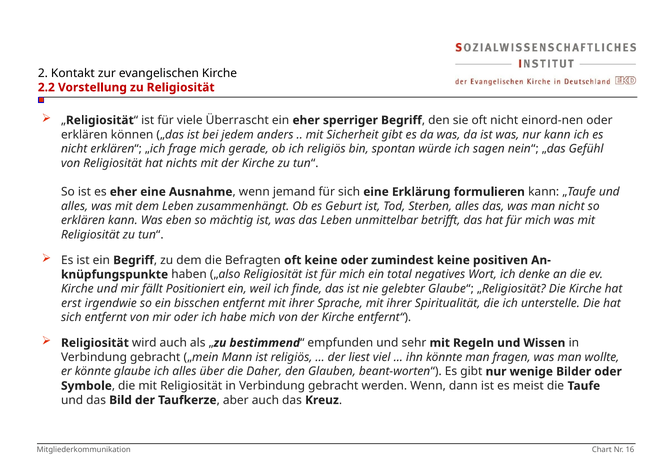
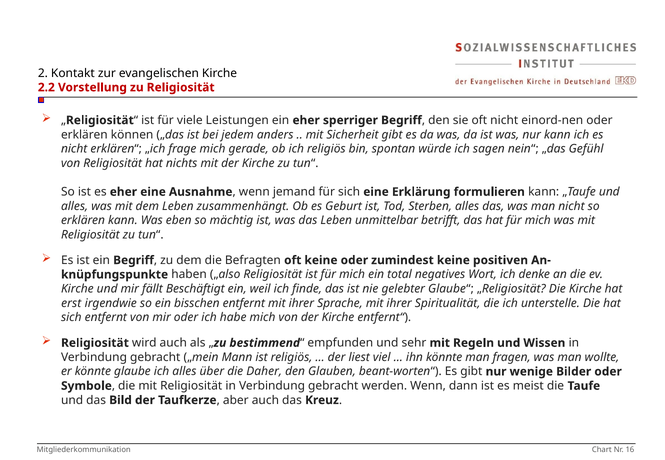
Überrascht: Überrascht -> Leistungen (237, 120)
Positioniert: Positioniert -> Beschäftigt (195, 289)
